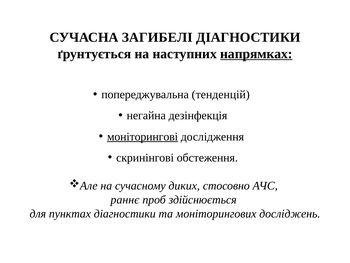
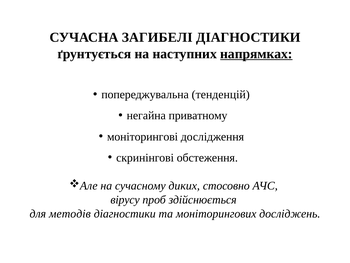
дезінфекція: дезінфекція -> приватному (198, 115)
моніторингові underline: present -> none (143, 136)
раннє: раннє -> вірусу (125, 199)
пунктах: пунктах -> методів (70, 213)
